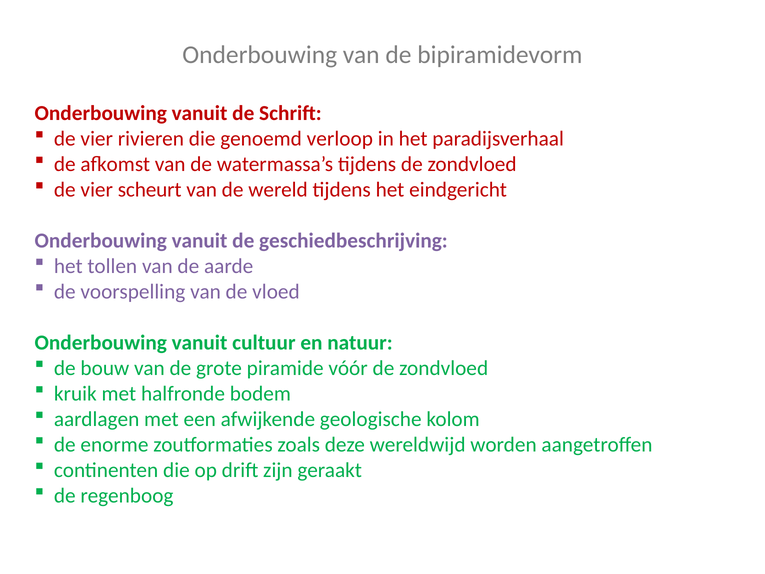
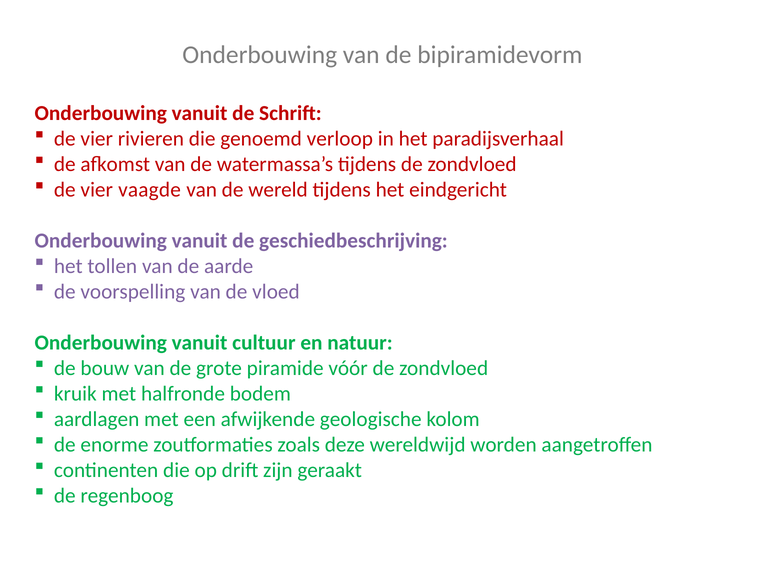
scheurt: scheurt -> vaagde (150, 190)
